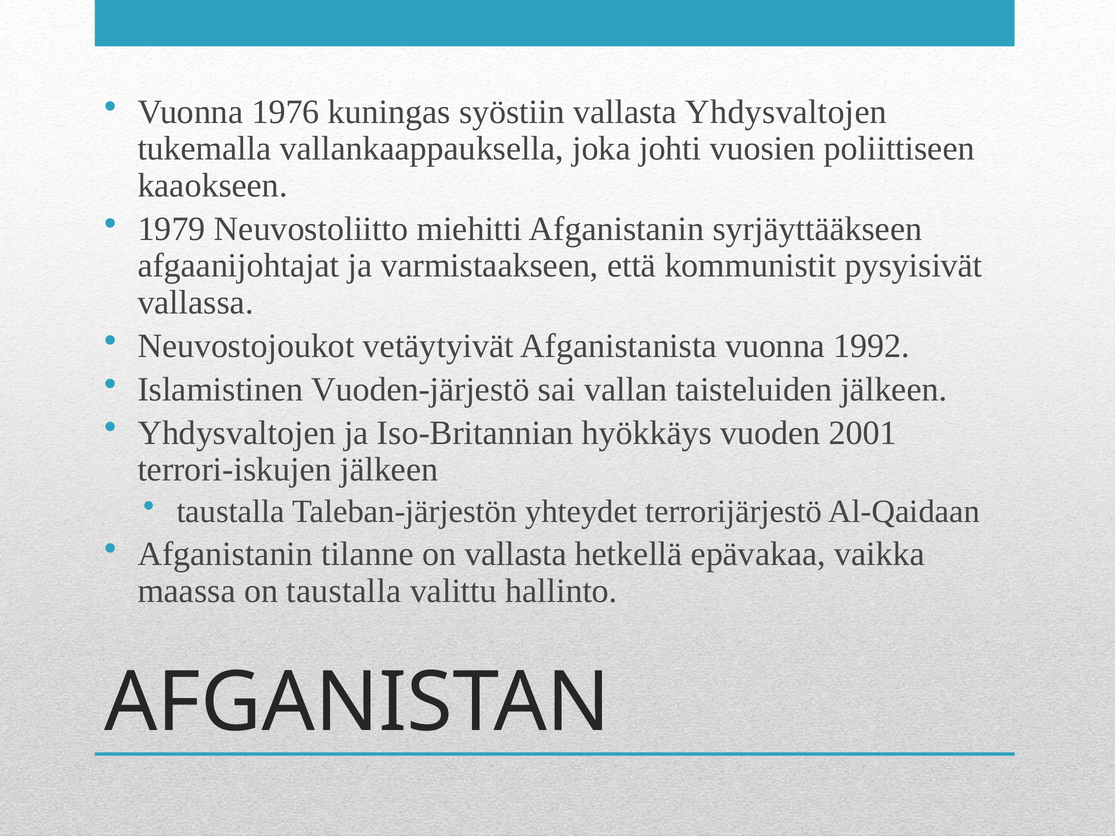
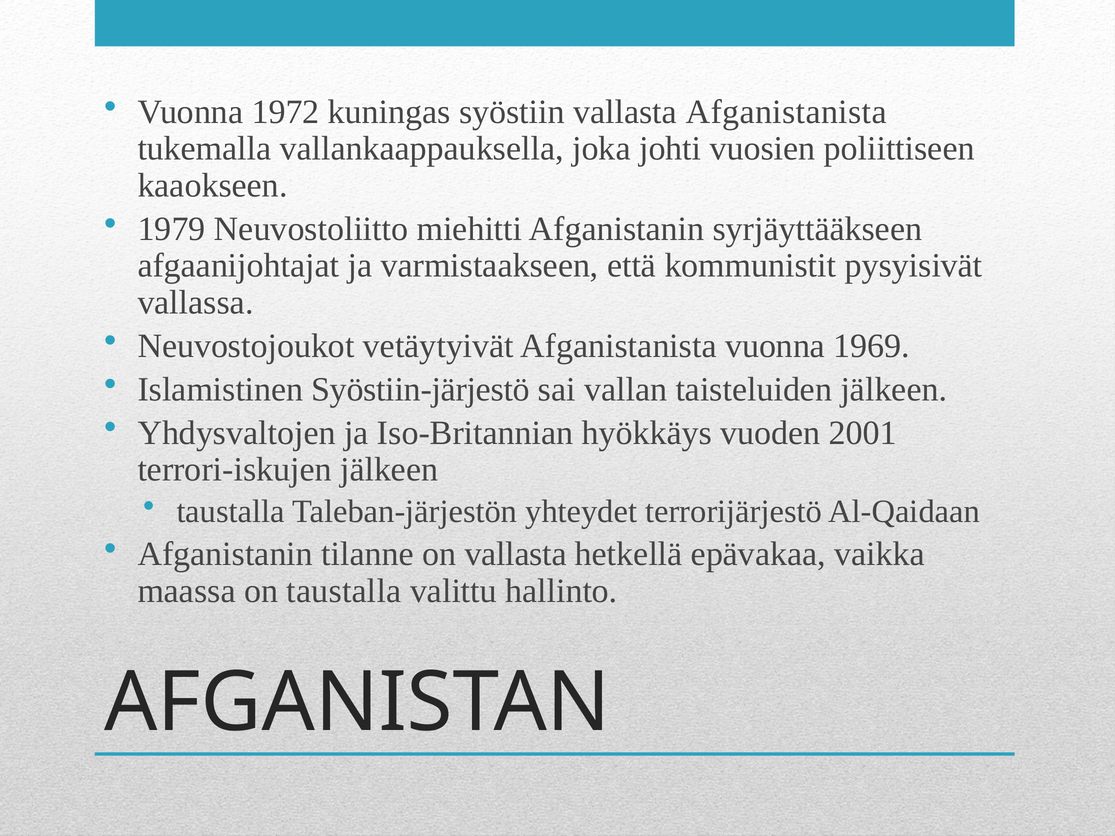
1976: 1976 -> 1972 (286, 112)
vallasta Yhdysvaltojen: Yhdysvaltojen -> Afganistanista (786, 112)
1992: 1992 -> 1969 (872, 346)
Vuoden-järjestö: Vuoden-järjestö -> Syöstiin-järjestö (420, 390)
